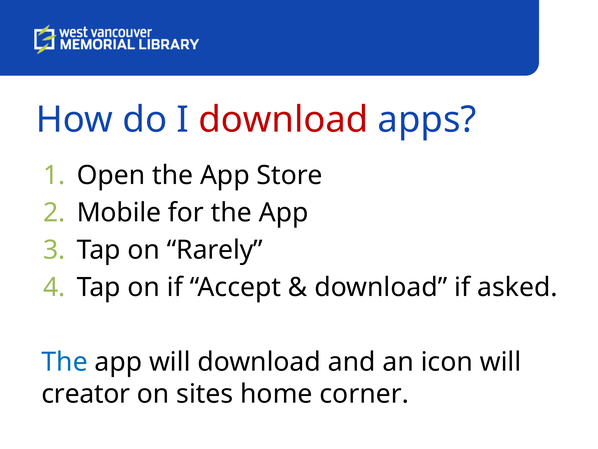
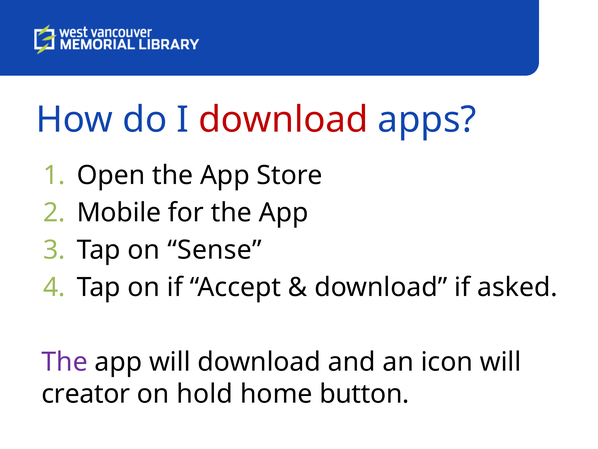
Rarely: Rarely -> Sense (215, 250)
The colour: blue -> purple (65, 362)
sites: sites -> hold (205, 393)
corner: corner -> button (364, 393)
